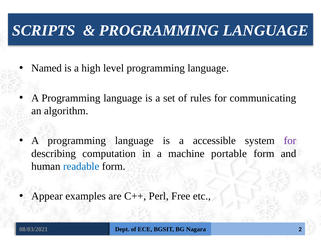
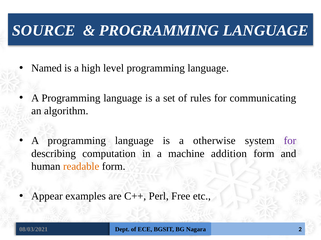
SCRIPTS: SCRIPTS -> SOURCE (44, 31)
accessible: accessible -> otherwise (214, 141)
portable: portable -> addition (229, 154)
readable colour: blue -> orange (81, 167)
